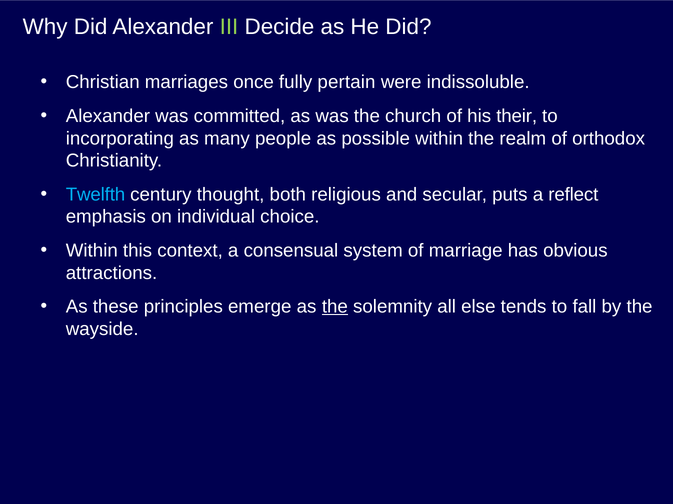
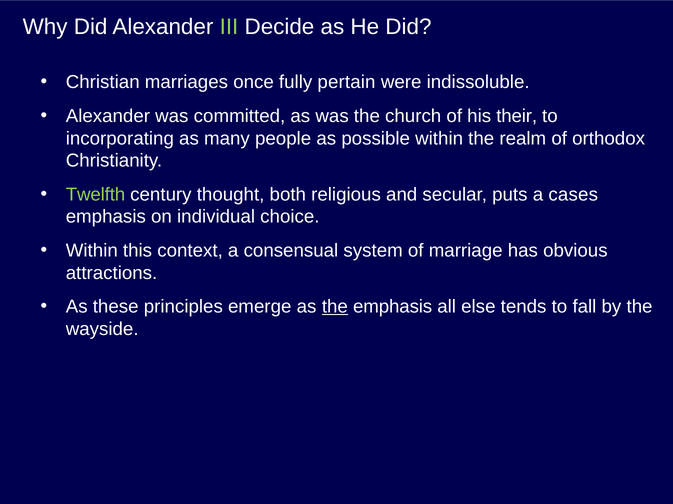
Twelfth colour: light blue -> light green (96, 195)
reflect: reflect -> cases (573, 195)
the solemnity: solemnity -> emphasis (393, 307)
